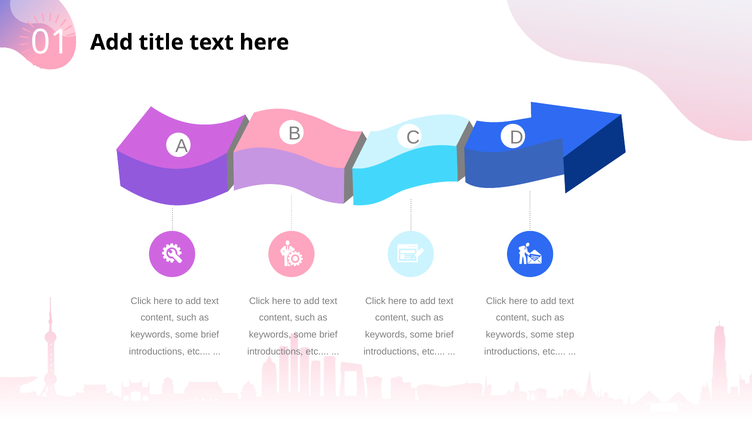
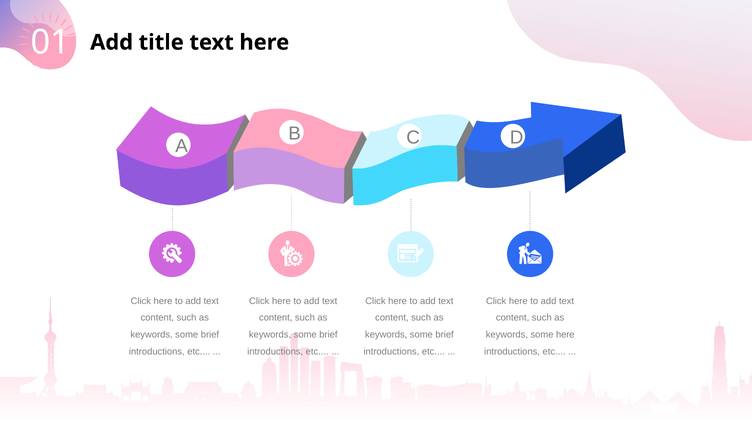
some step: step -> here (565, 335)
